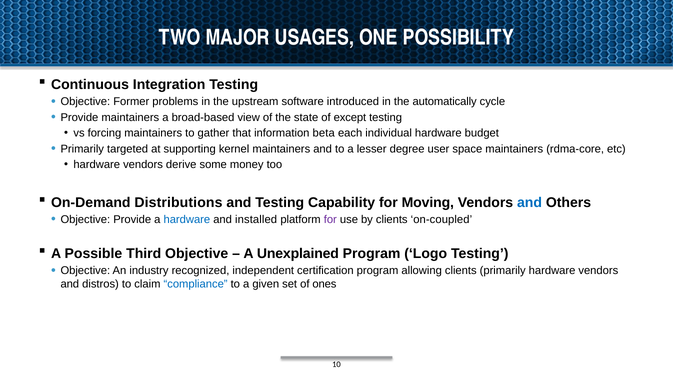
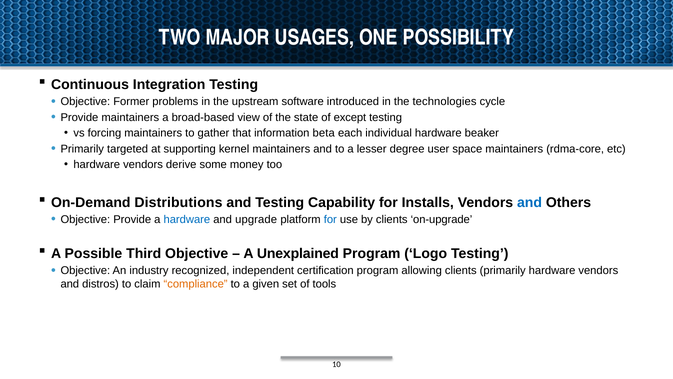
automatically: automatically -> technologies (445, 102)
budget: budget -> beaker (482, 133)
Moving: Moving -> Installs (428, 202)
installed: installed -> upgrade (256, 219)
for colour: purple -> blue (330, 219)
on-coupled: on-coupled -> on-upgrade (441, 219)
compliance colour: blue -> orange (196, 284)
ones: ones -> tools (324, 284)
